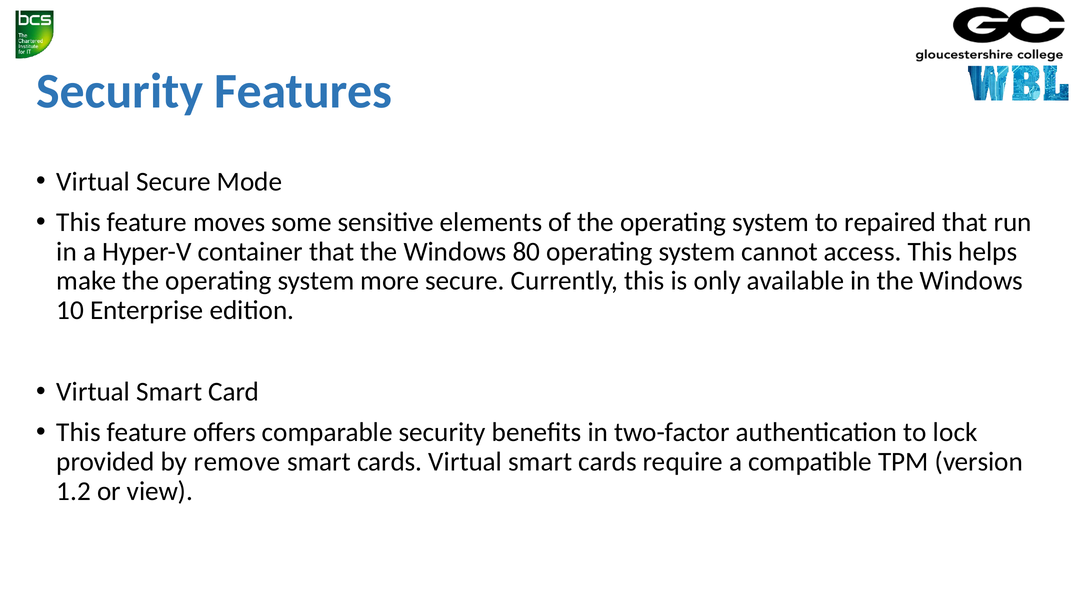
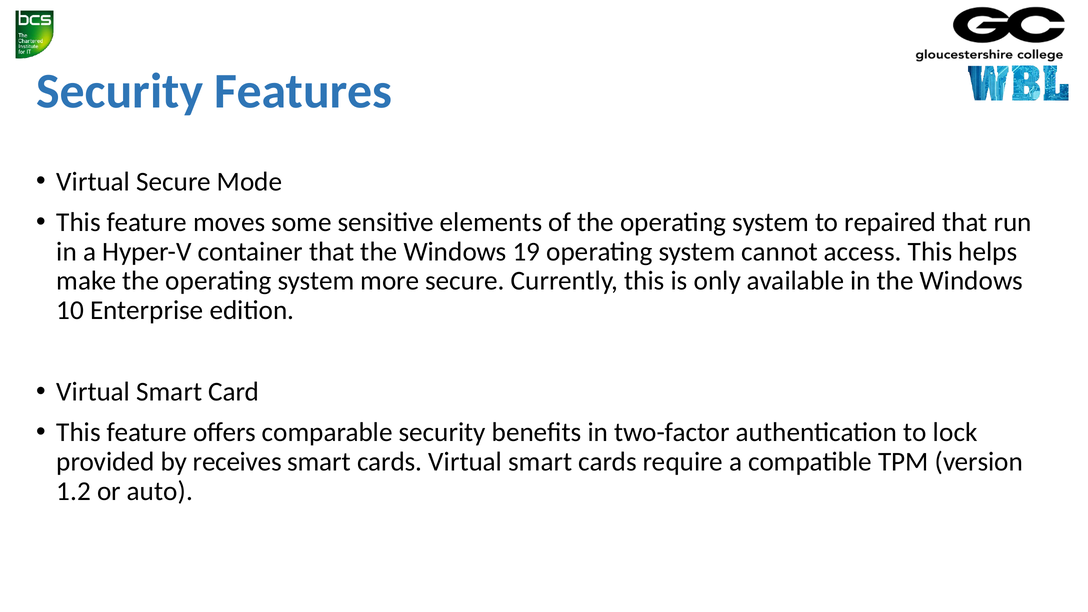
80: 80 -> 19 (526, 252)
remove: remove -> receives (237, 462)
view: view -> auto (160, 491)
